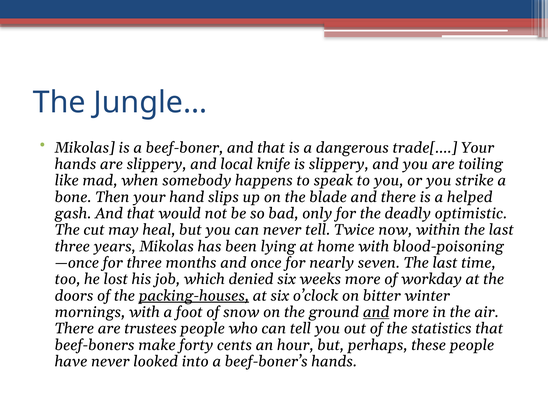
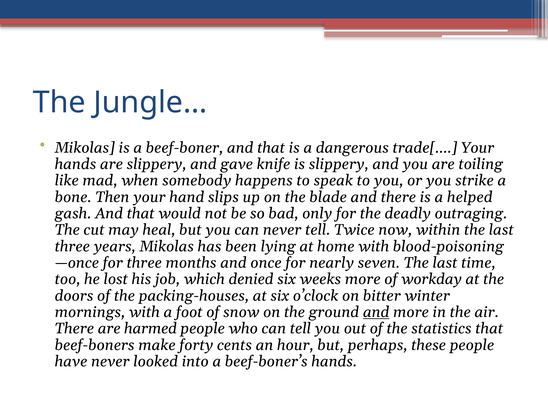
local: local -> gave (237, 164)
optimistic: optimistic -> outraging (471, 213)
packing-houses underline: present -> none (194, 296)
trustees: trustees -> harmed (151, 329)
